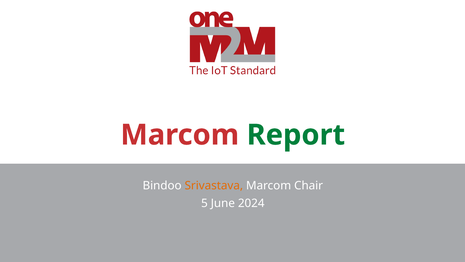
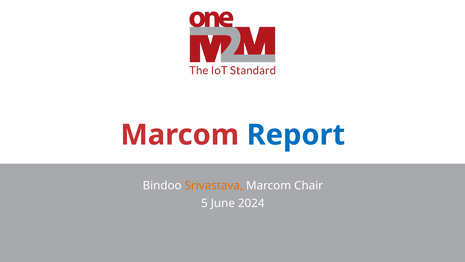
Report colour: green -> blue (296, 135)
